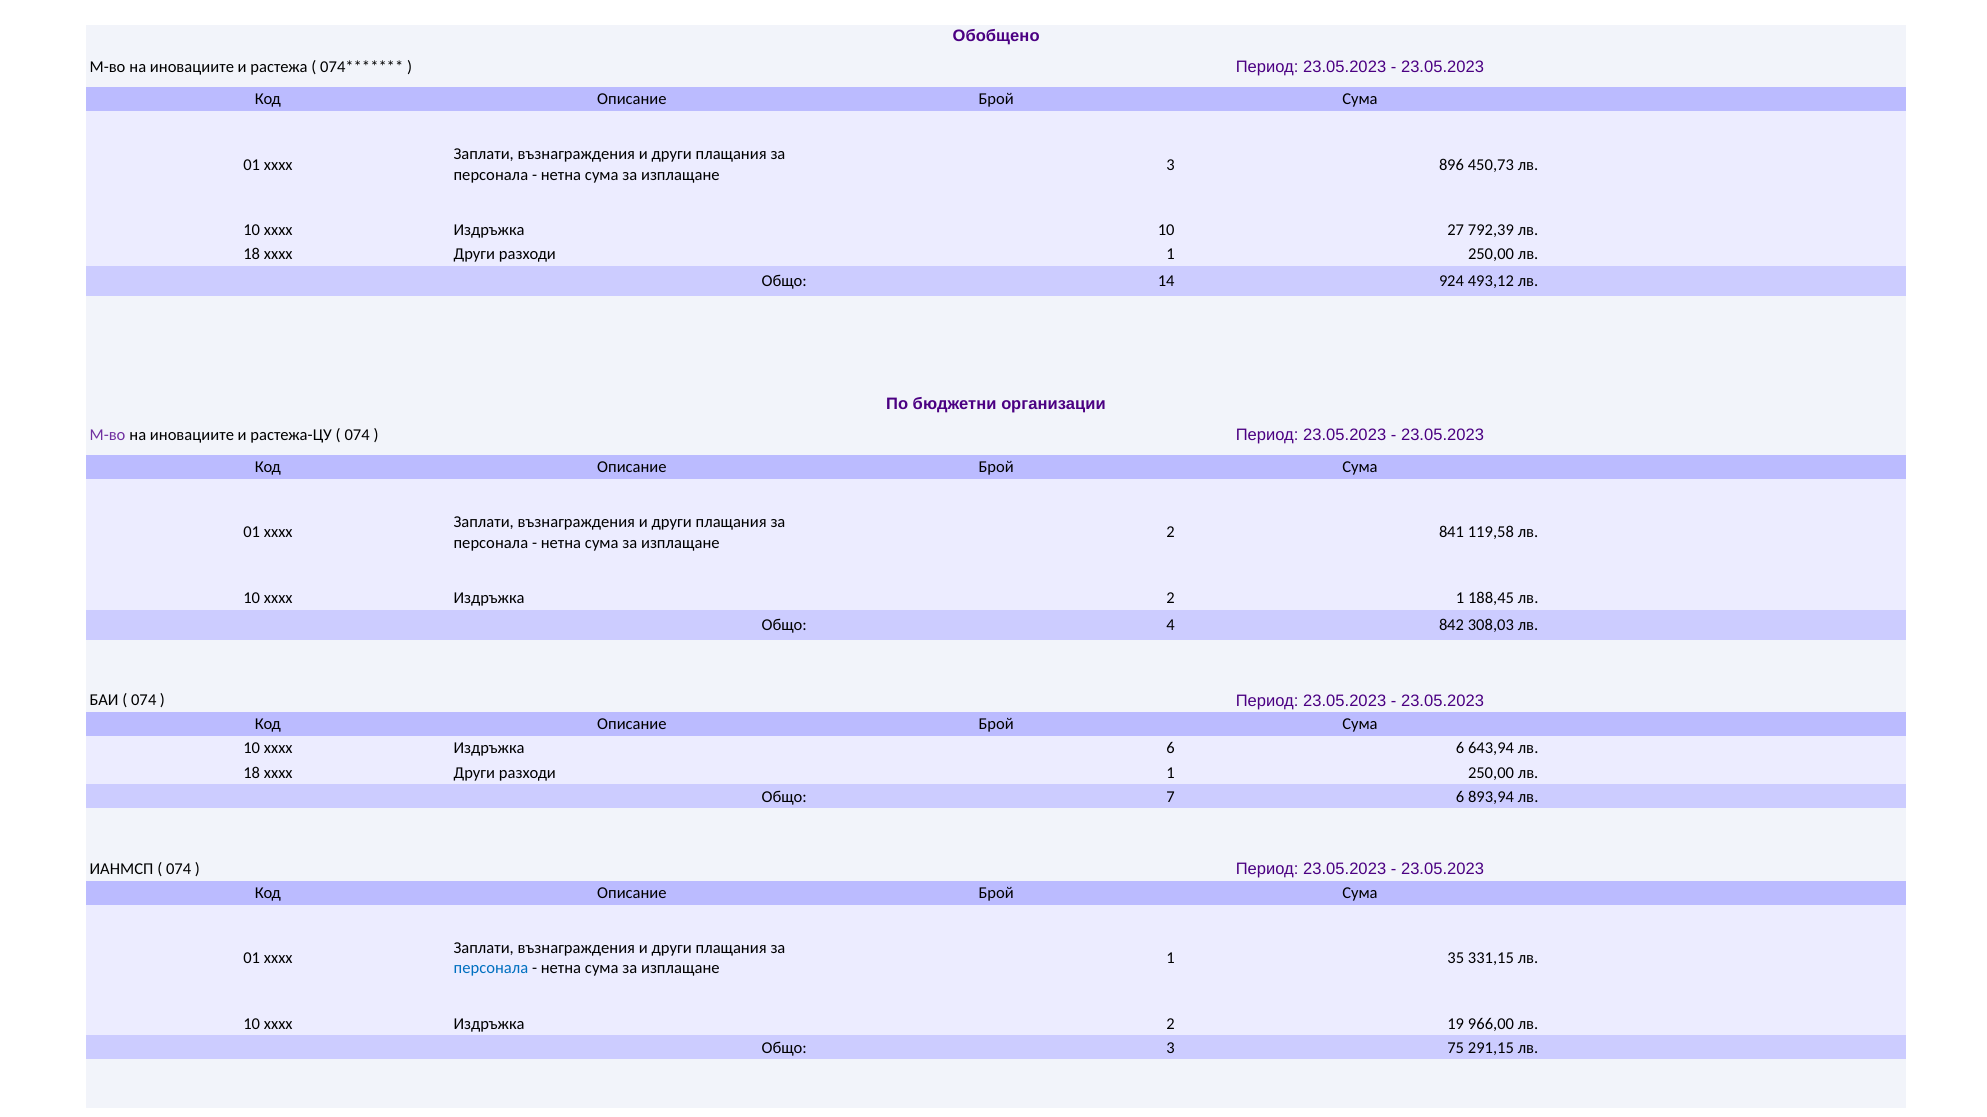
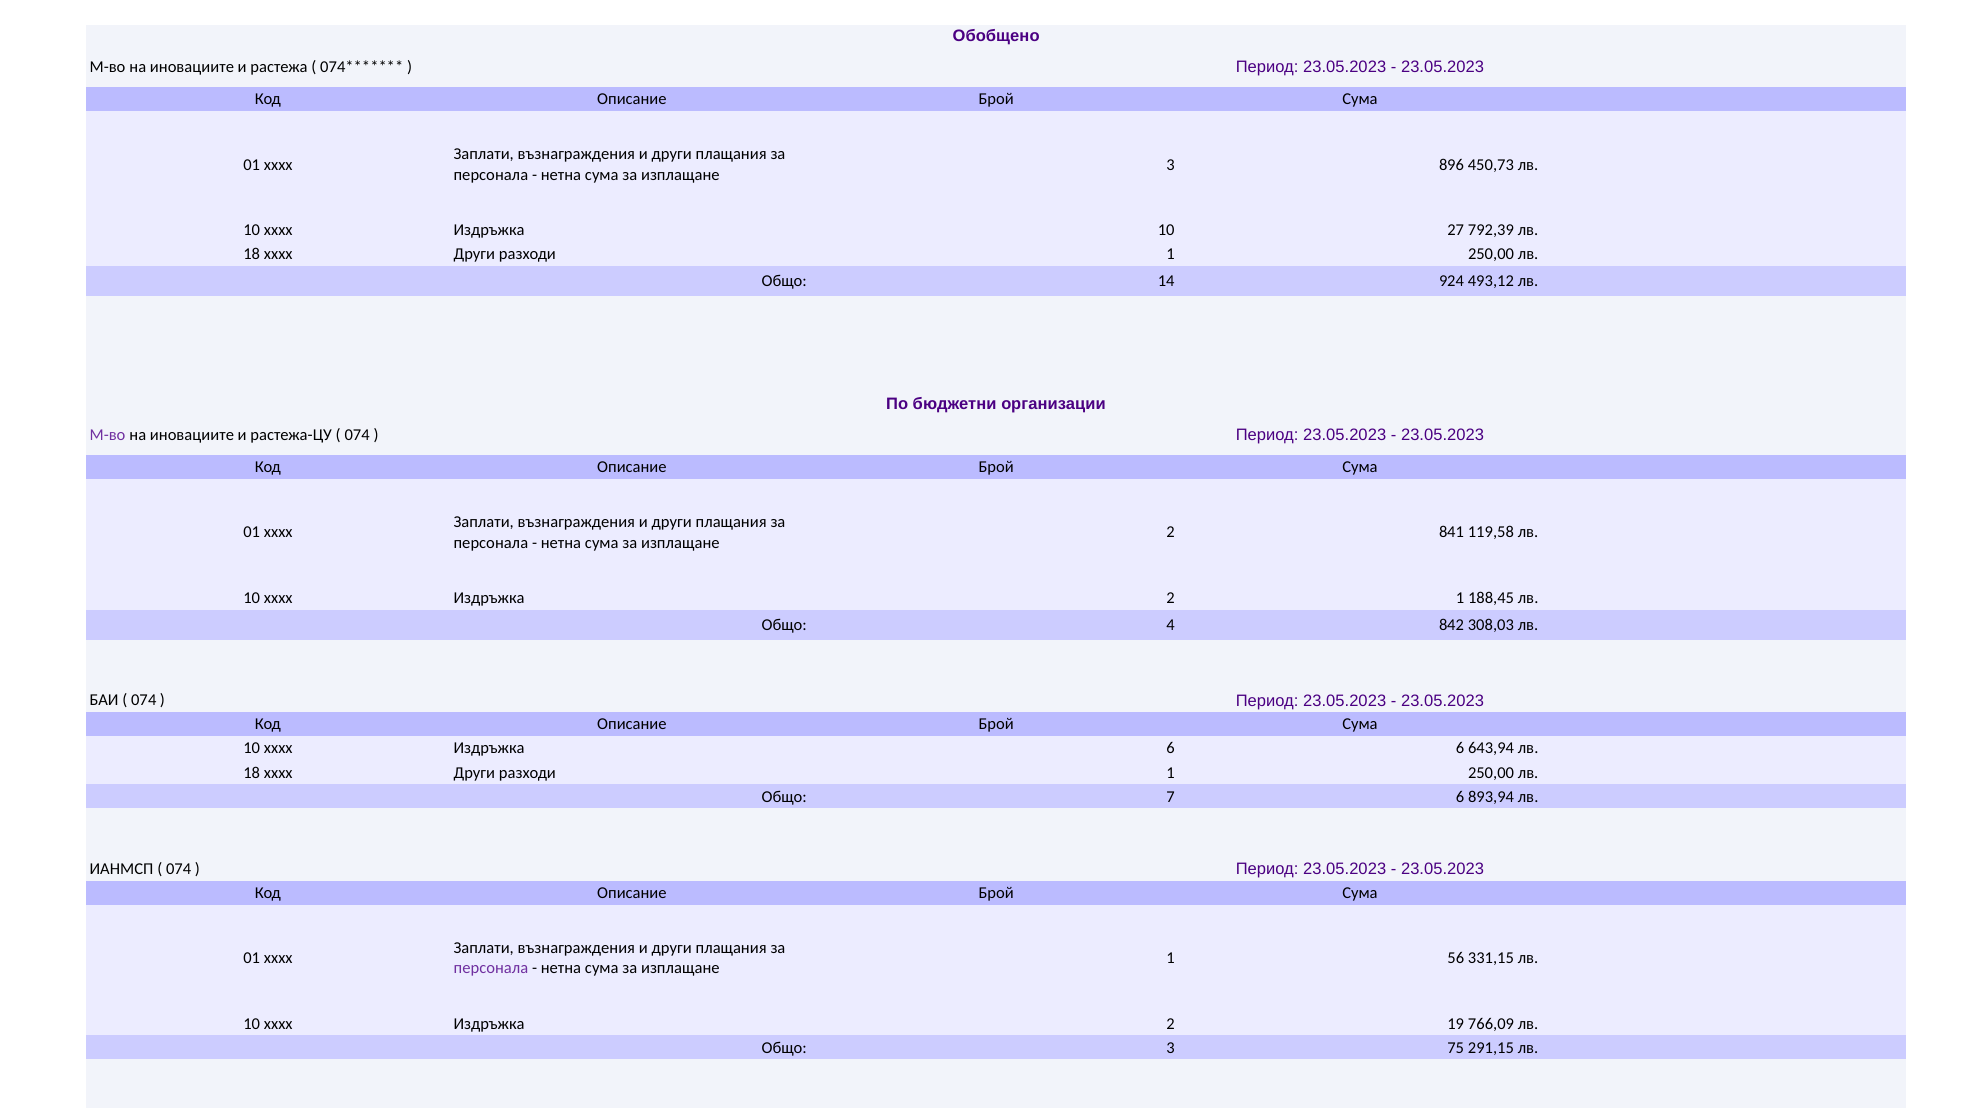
35: 35 -> 56 (1456, 959)
персонала colour: blue -> purple (491, 969)
966,00: 966,00 -> 766,09 (1491, 1024)
